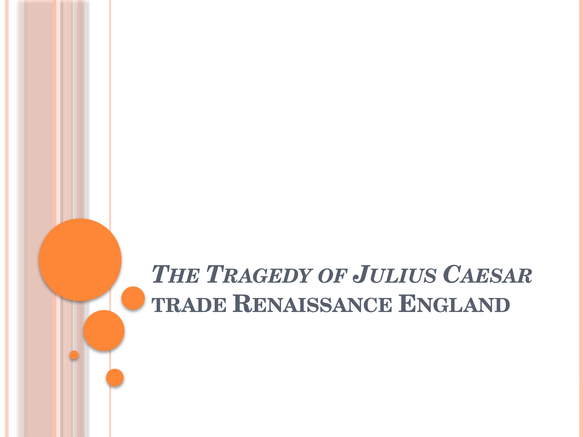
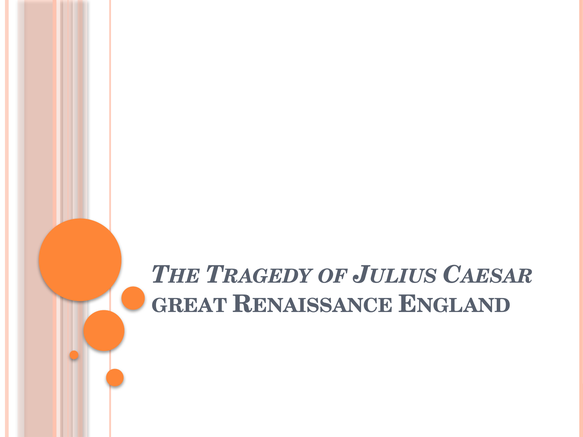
TRADE: TRADE -> GREAT (189, 306)
